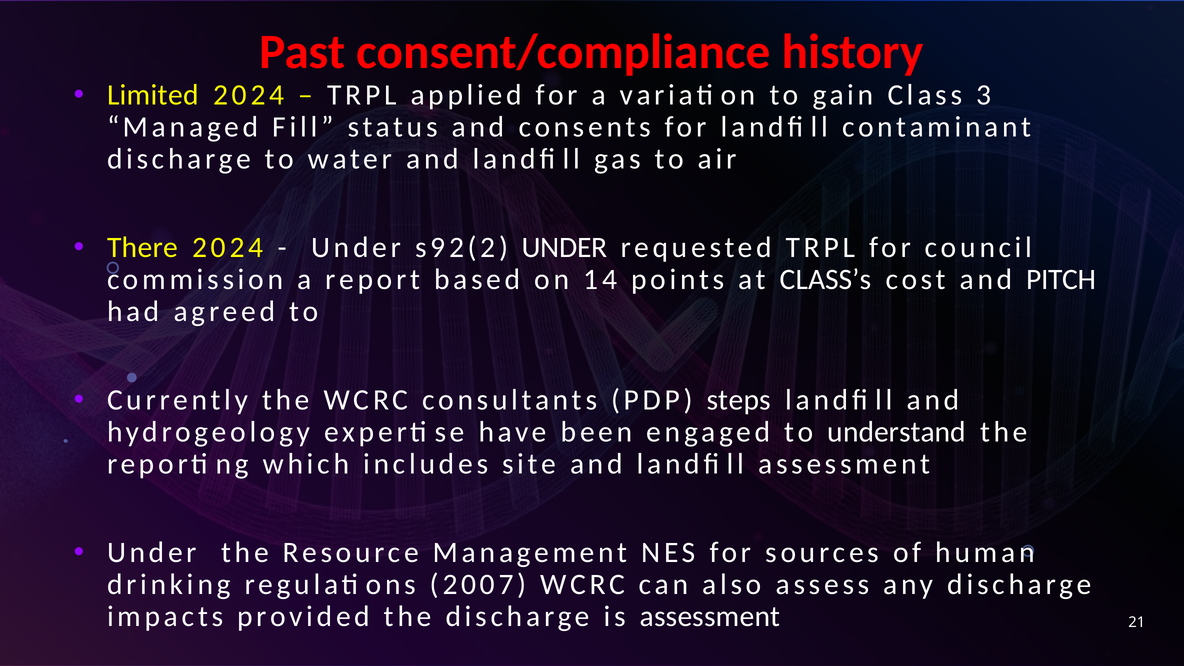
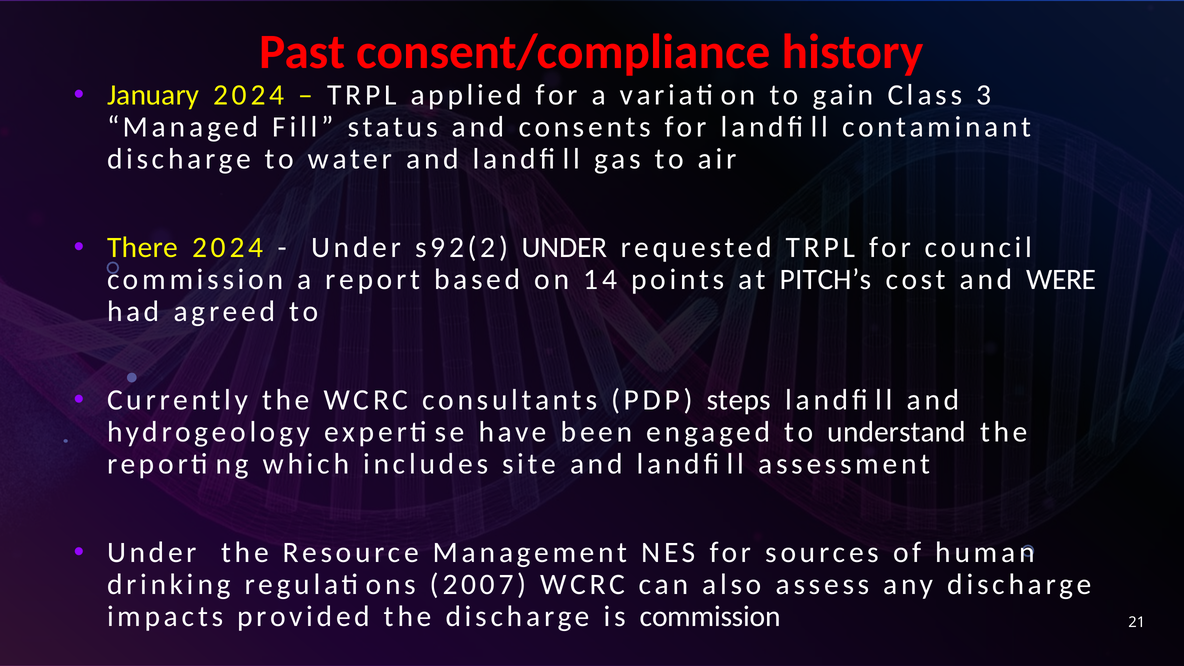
Limited: Limited -> January (153, 95)
CLASS’s: CLASS’s -> PITCH’s (826, 279)
PITCH: PITCH -> WERE (1061, 279)
is assessment: assessment -> commission (710, 616)
